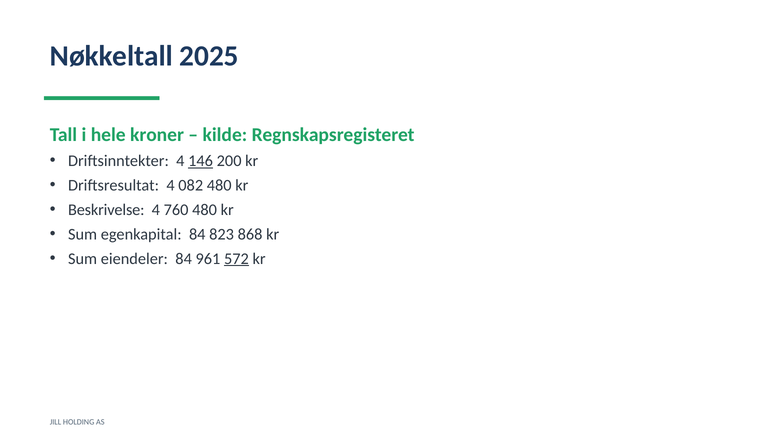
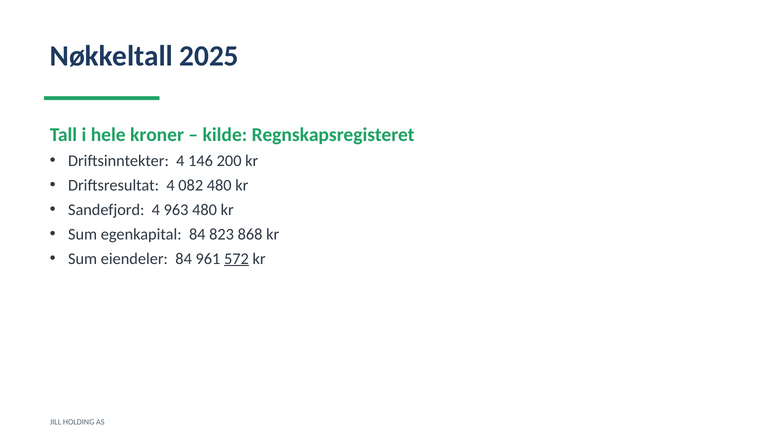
146 underline: present -> none (201, 161)
Beskrivelse: Beskrivelse -> Sandefjord (106, 210)
760: 760 -> 963 (176, 210)
